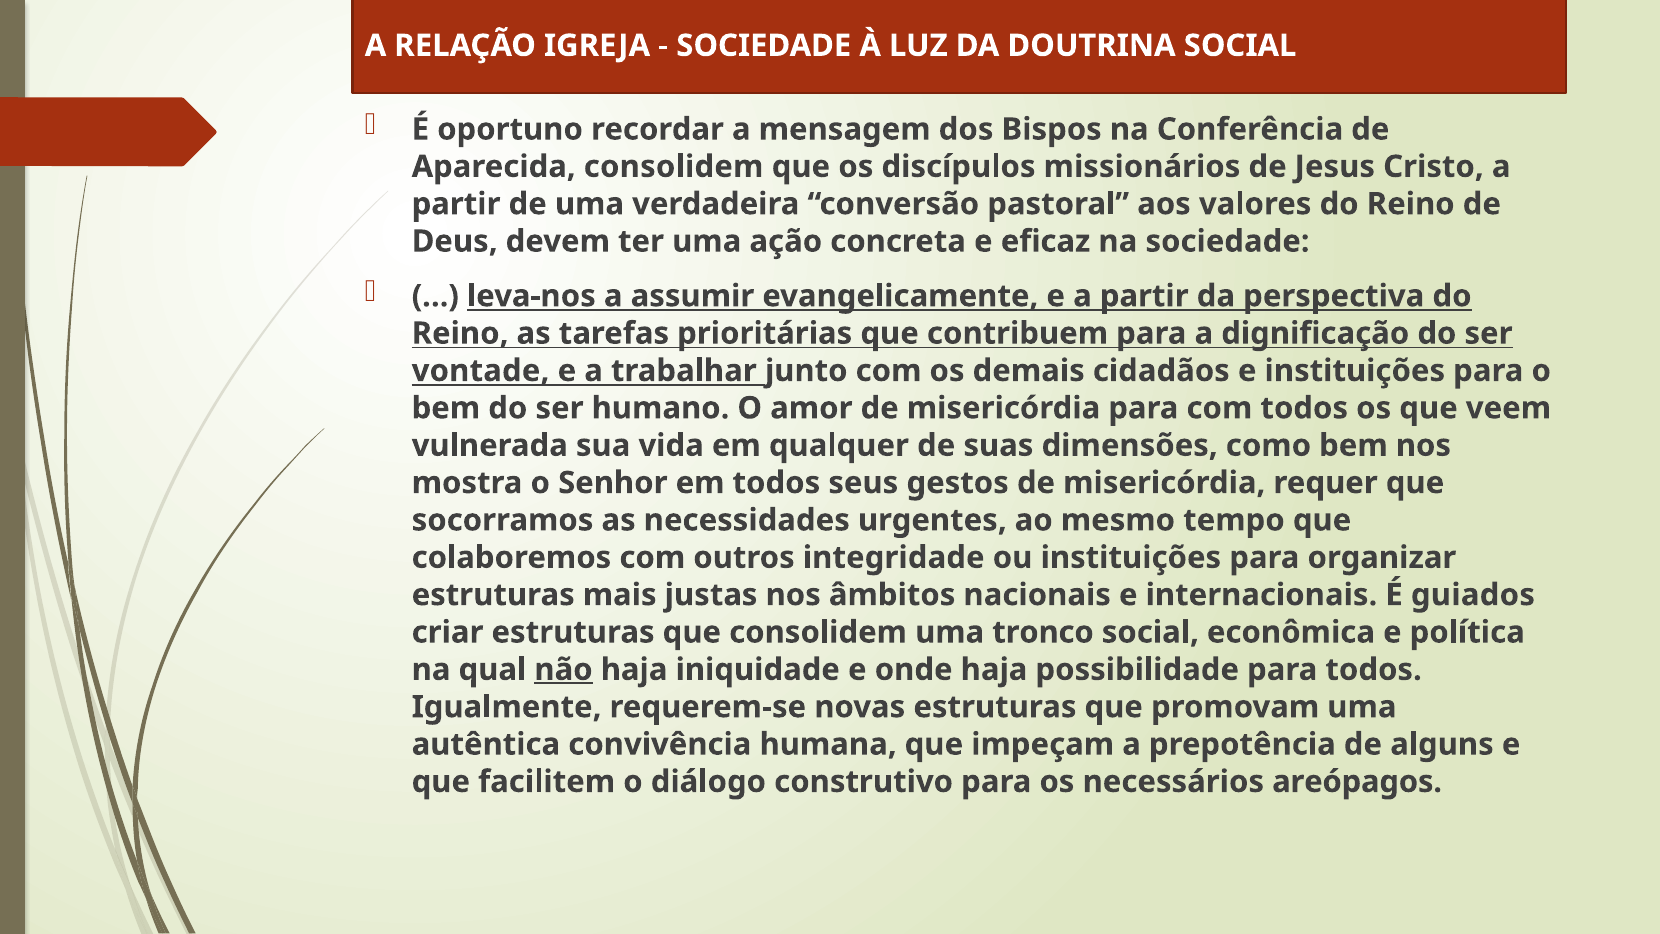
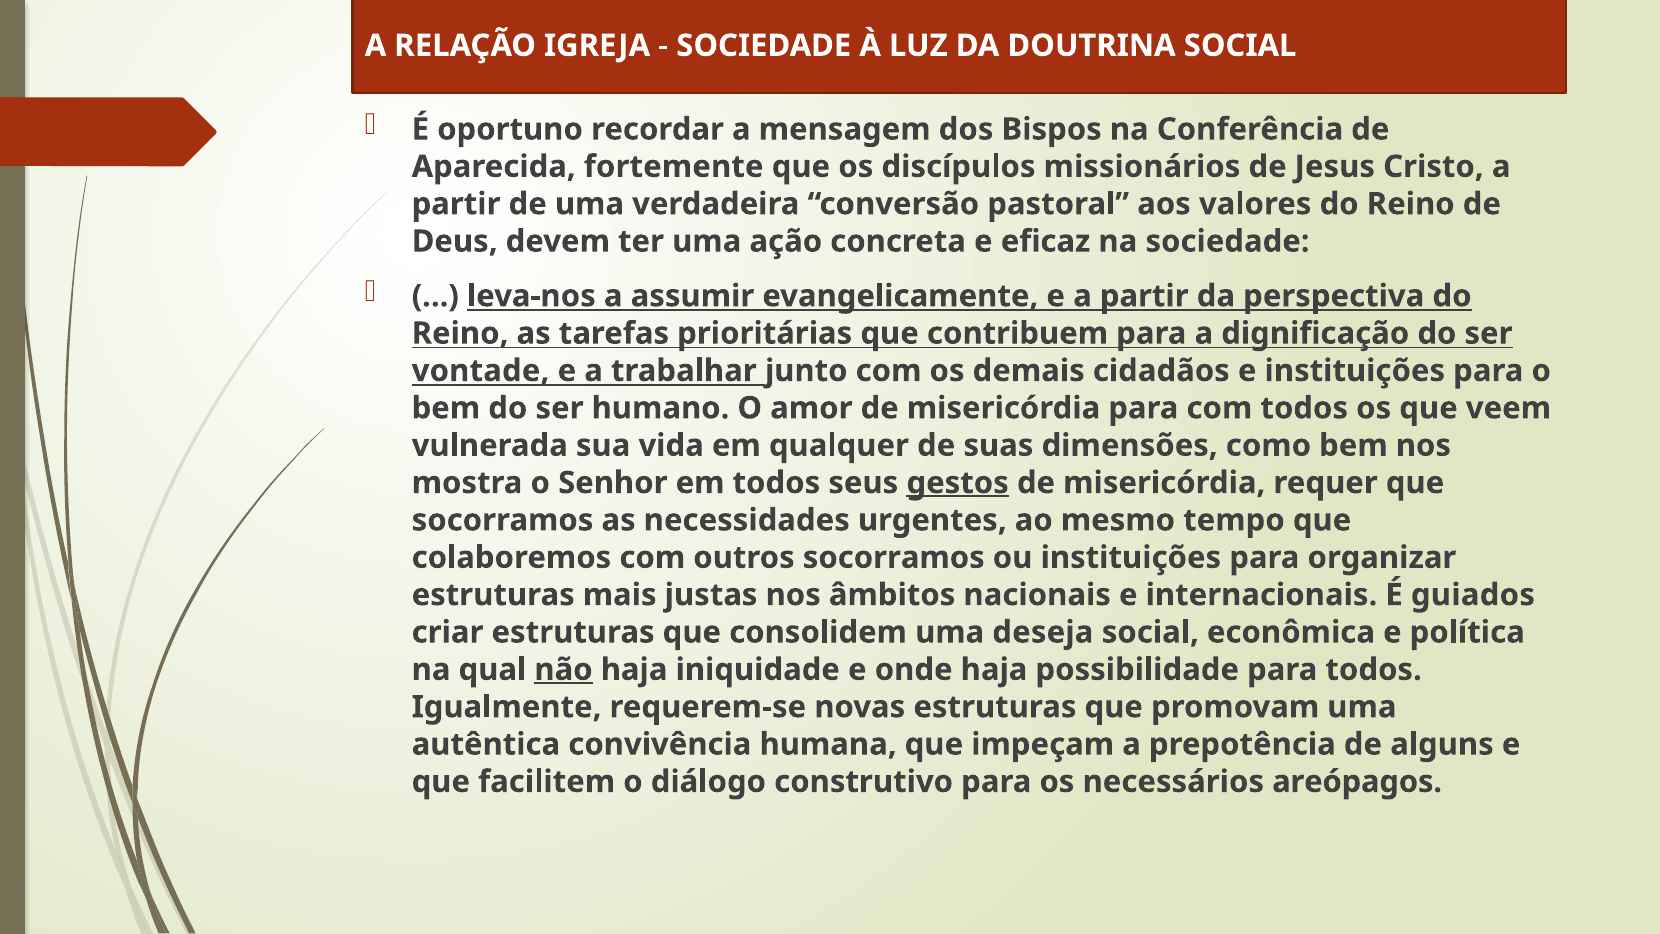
Aparecida consolidem: consolidem -> fortemente (674, 167)
gestos underline: none -> present (958, 483)
outros integridade: integridade -> socorramos (894, 557)
tronco: tronco -> deseja (1043, 632)
